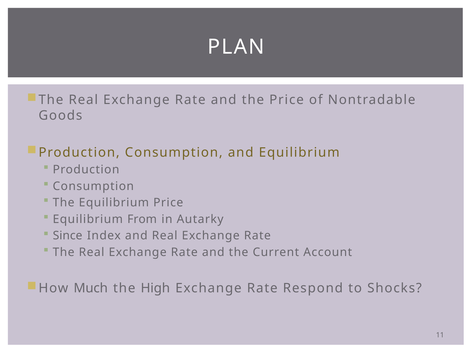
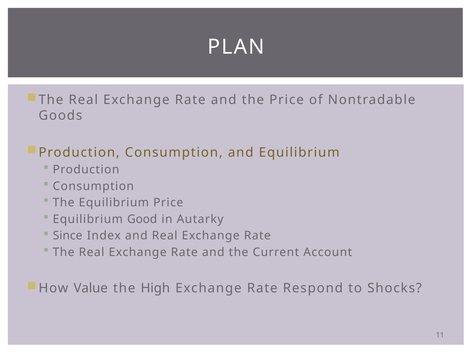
From: From -> Good (142, 219)
Much: Much -> Value (91, 288)
